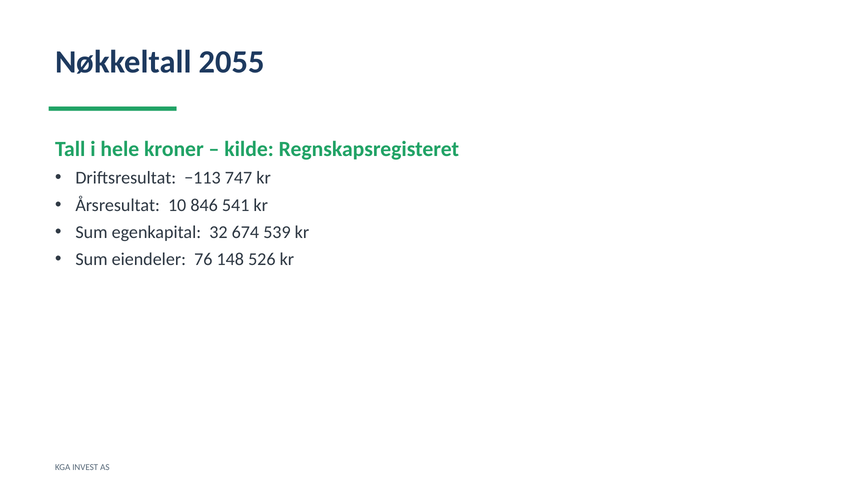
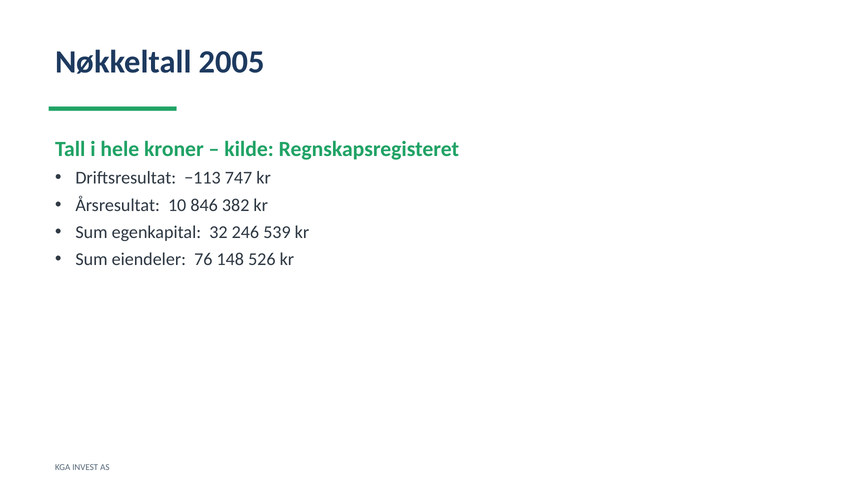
2055: 2055 -> 2005 (232, 62)
541: 541 -> 382 (236, 205)
674: 674 -> 246 (245, 232)
